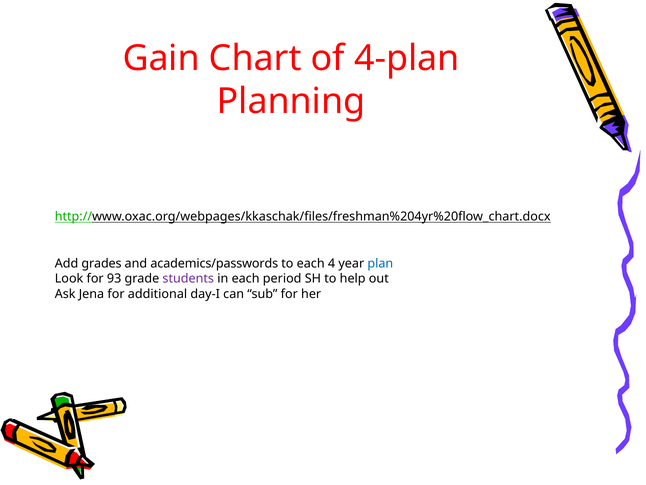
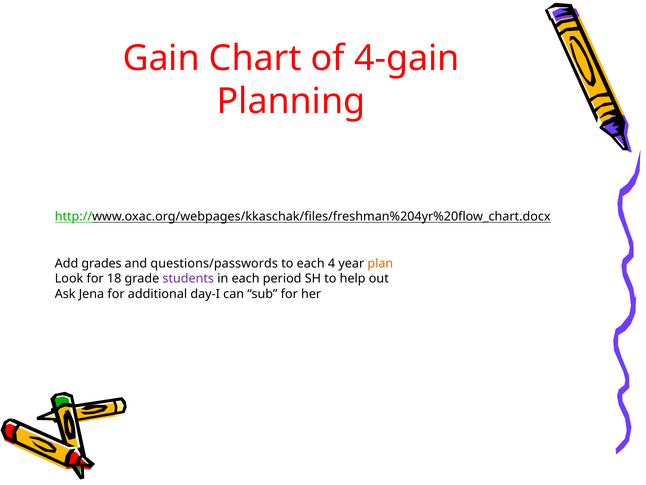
4-plan: 4-plan -> 4-gain (407, 58)
academics/passwords: academics/passwords -> questions/passwords (214, 263)
plan colour: blue -> orange (380, 263)
93: 93 -> 18 (114, 278)
